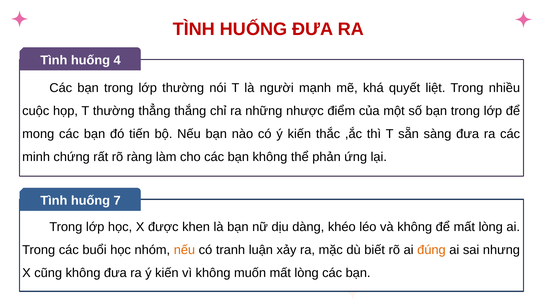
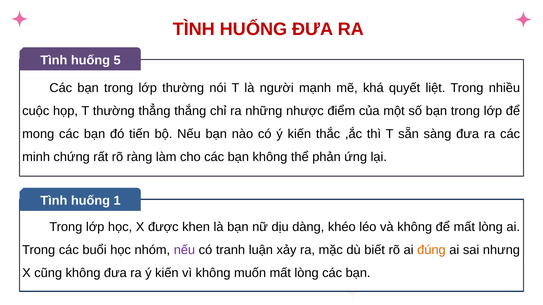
4: 4 -> 5 (117, 60)
7: 7 -> 1 (117, 201)
nếu colour: orange -> purple (184, 250)
